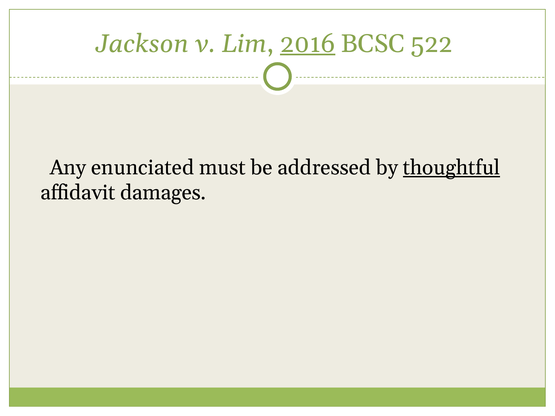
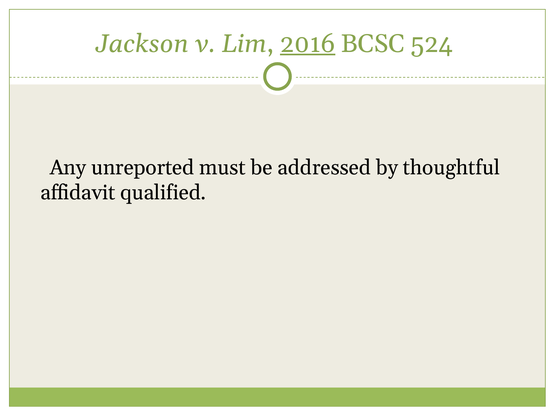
522: 522 -> 524 (432, 44)
enunciated: enunciated -> unreported (143, 168)
thoughtful underline: present -> none (452, 168)
damages: damages -> qualified (163, 193)
